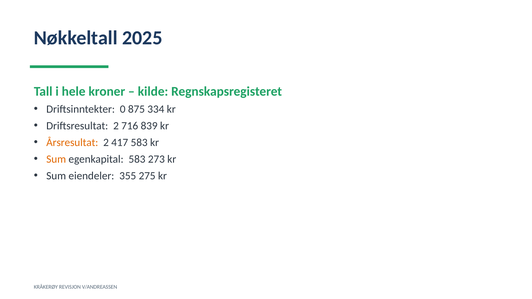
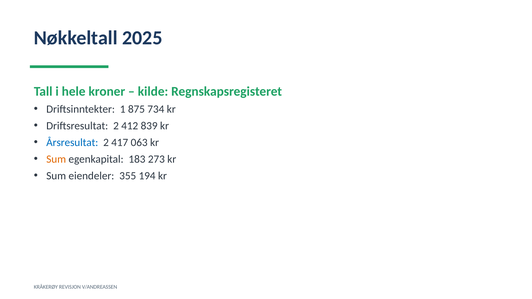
0: 0 -> 1 (123, 109)
334: 334 -> 734 (156, 109)
716: 716 -> 412 (130, 126)
Årsresultat colour: orange -> blue (72, 143)
417 583: 583 -> 063 (139, 143)
egenkapital 583: 583 -> 183 (137, 159)
275: 275 -> 194 (147, 176)
